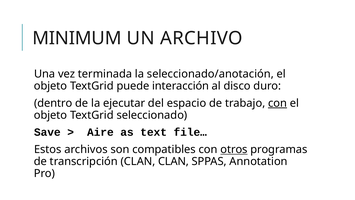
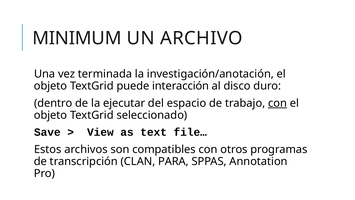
seleccionado/anotación: seleccionado/anotación -> investigación/anotación (210, 74)
Aire: Aire -> View (100, 132)
otros underline: present -> none (234, 149)
CLAN CLAN: CLAN -> PARA (173, 161)
